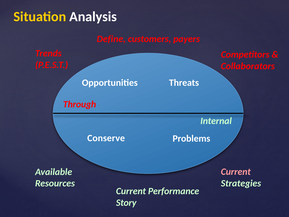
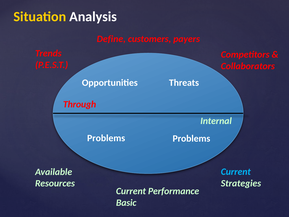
Conserve: Conserve -> Problems (106, 138)
Current colour: pink -> light blue (236, 172)
Story: Story -> Basic (126, 202)
